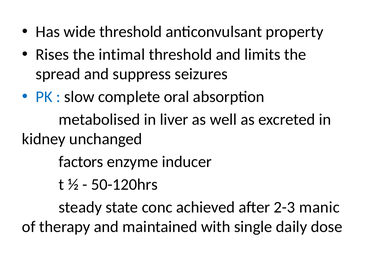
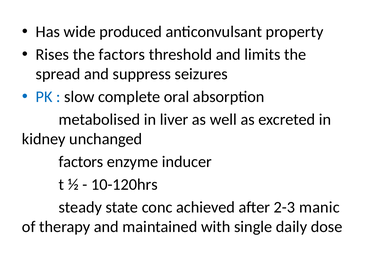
wide threshold: threshold -> produced (131, 32)
the intimal: intimal -> factors (122, 55)
50-120hrs: 50-120hrs -> 10-120hrs (124, 185)
